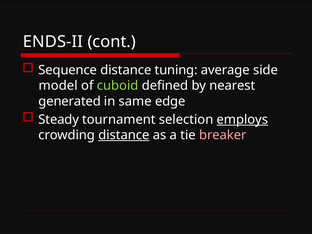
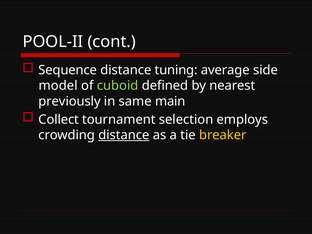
ENDS-II: ENDS-II -> POOL-II (53, 42)
generated: generated -> previously (70, 101)
edge: edge -> main (170, 101)
Steady: Steady -> Collect (59, 119)
employs underline: present -> none (242, 119)
breaker colour: pink -> yellow (223, 135)
